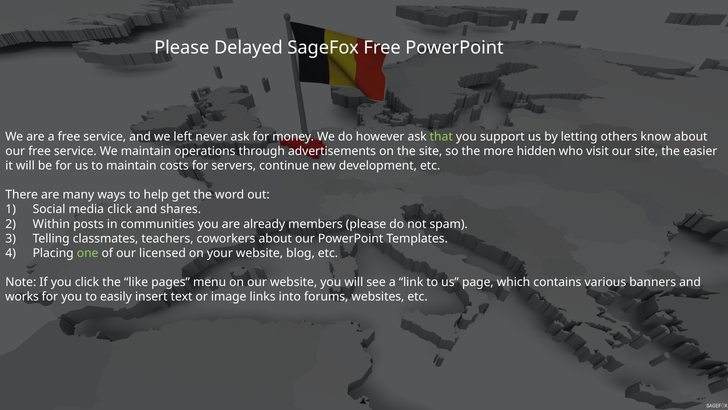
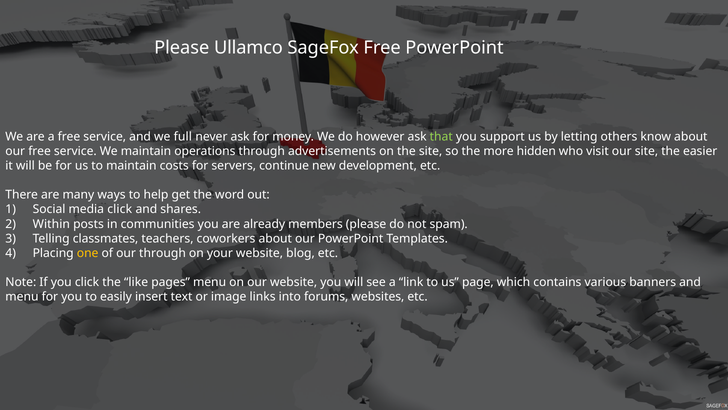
Delayed: Delayed -> Ullamco (248, 48)
left: left -> full (183, 136)
one colour: light green -> yellow (88, 253)
our licensed: licensed -> through (162, 253)
works: works -> menu (22, 297)
